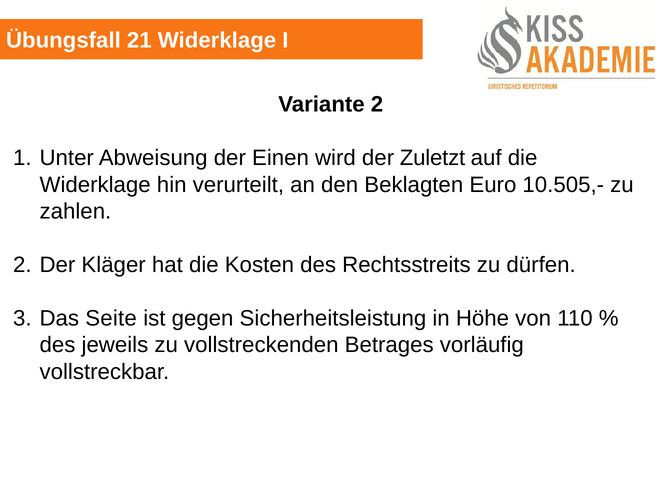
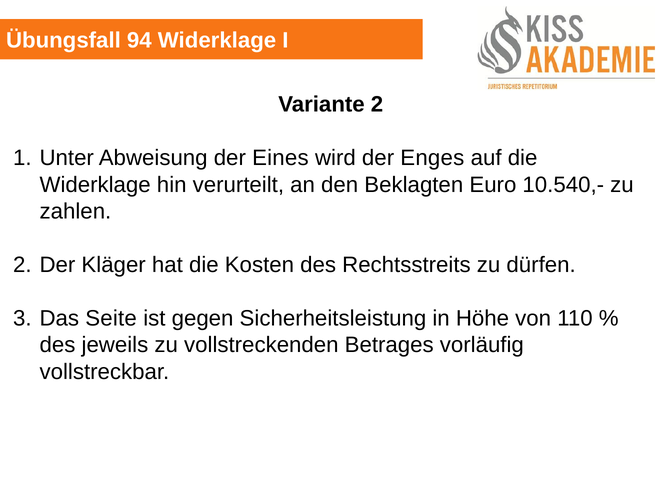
21: 21 -> 94 (139, 41)
Einen: Einen -> Eines (280, 158)
Zuletzt: Zuletzt -> Enges (432, 158)
10.505,-: 10.505,- -> 10.540,- (563, 184)
